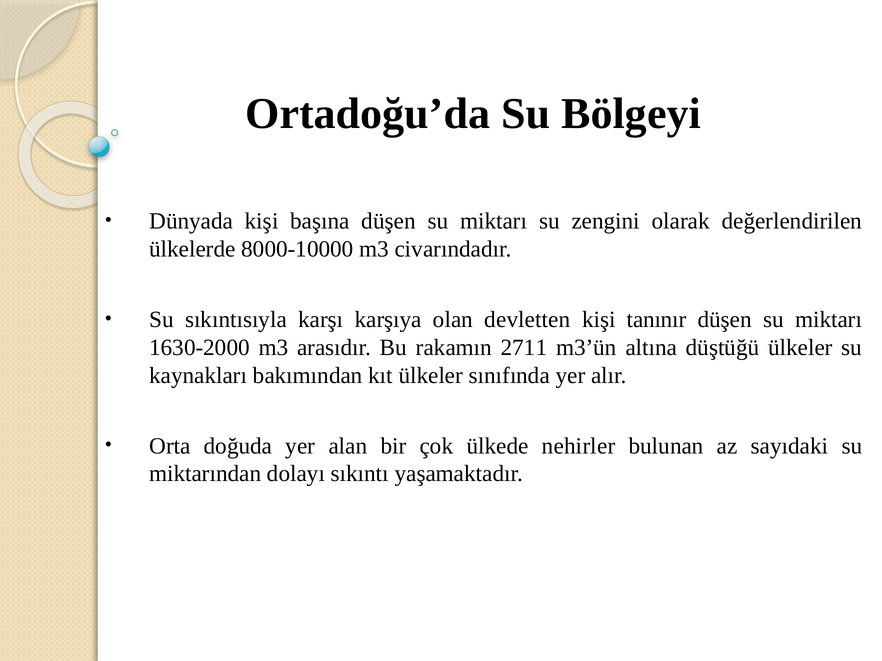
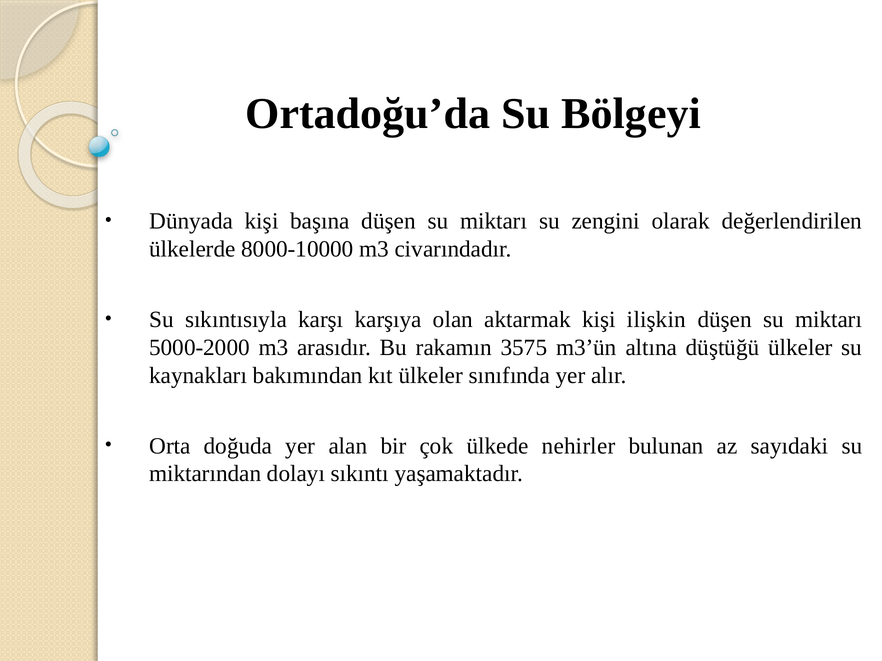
devletten: devletten -> aktarmak (527, 320)
tanınır: tanınır -> ilişkin (656, 320)
1630-2000: 1630-2000 -> 5000-2000 (200, 348)
2711: 2711 -> 3575 (524, 348)
